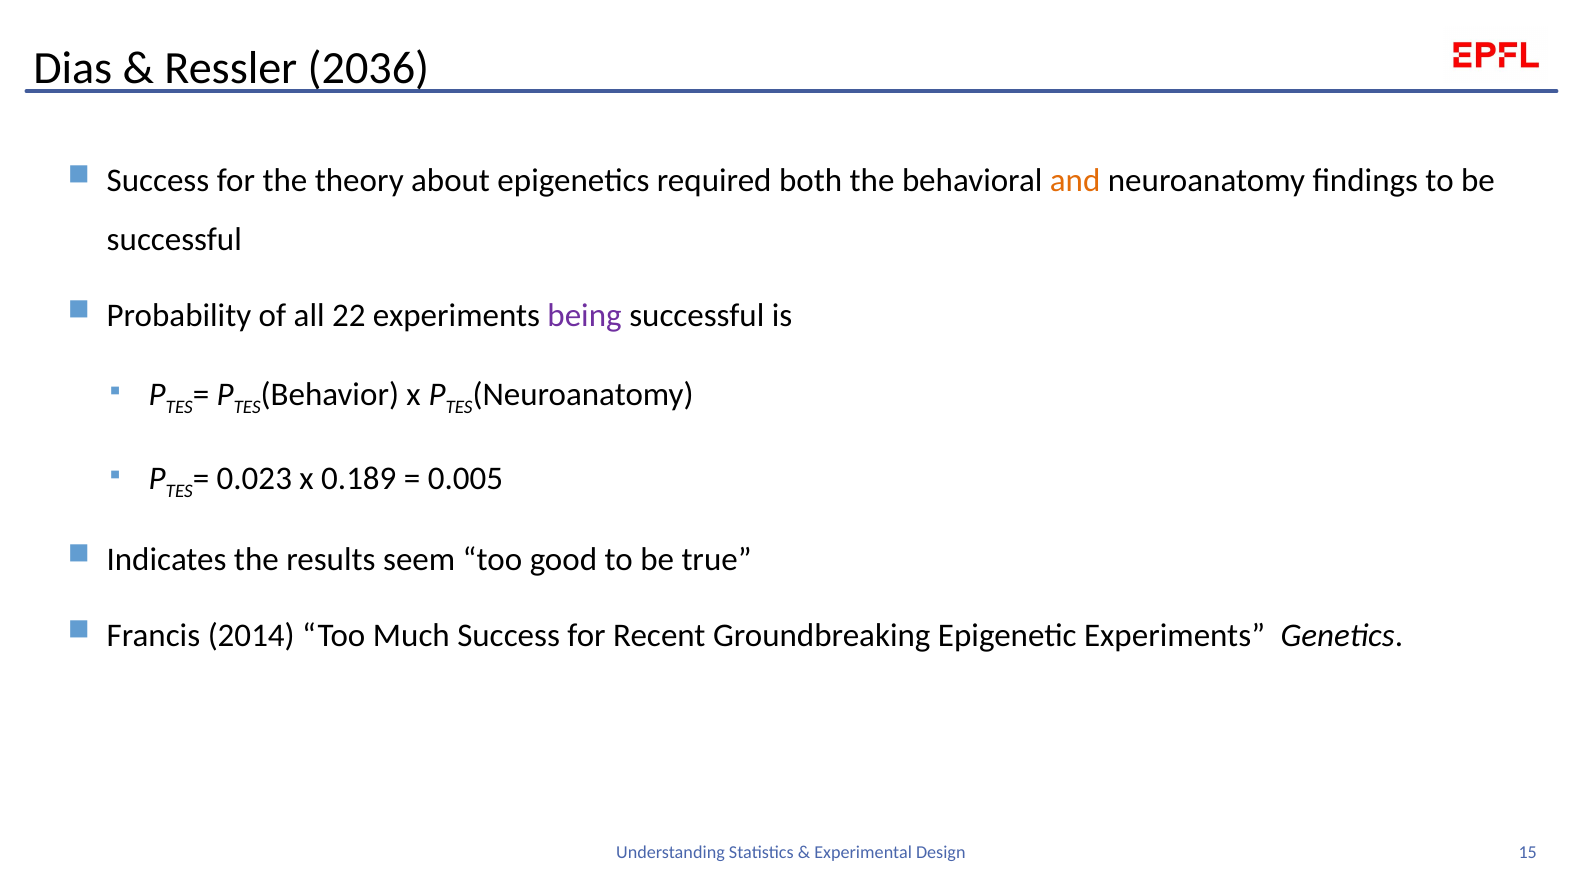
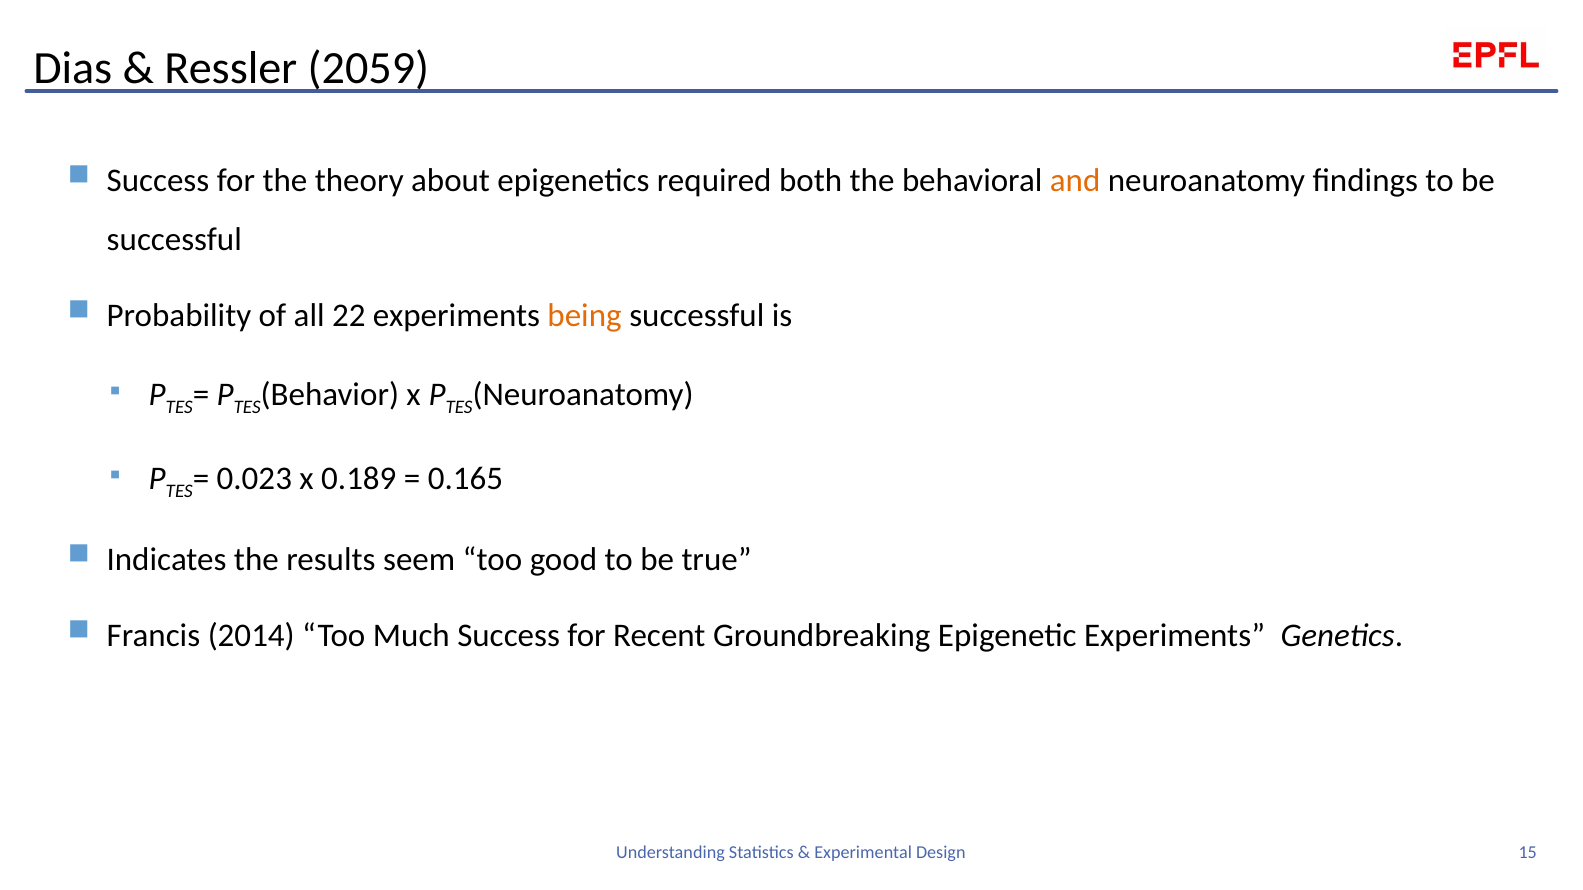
2036: 2036 -> 2059 (368, 68)
being colour: purple -> orange (585, 316)
0.005: 0.005 -> 0.165 (465, 478)
